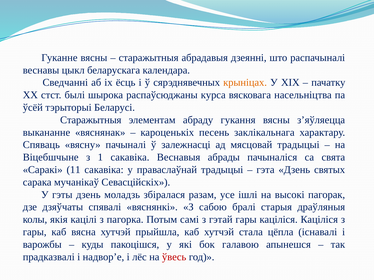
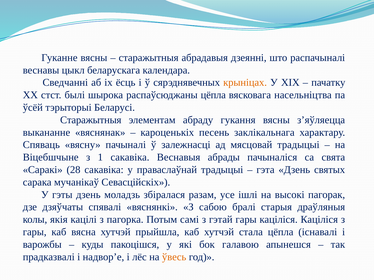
распаўсюджаны курса: курса -> цёпла (213, 95)
11: 11 -> 28 (74, 170)
ўвесь colour: red -> orange (174, 257)
